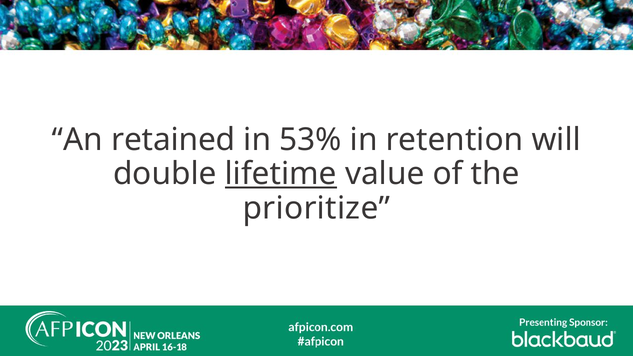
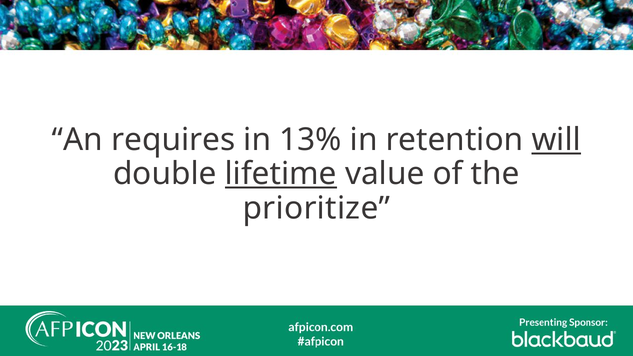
retained: retained -> requires (173, 140)
53%: 53% -> 13% (311, 140)
will underline: none -> present (556, 140)
